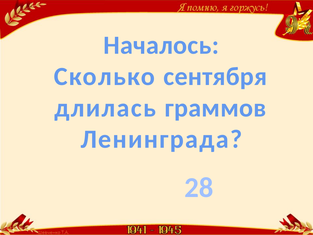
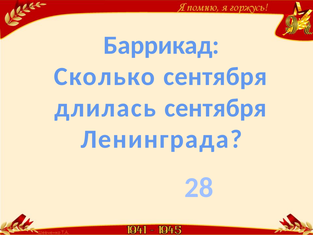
Началось: Началось -> Баррикад (161, 45)
длилась граммов: граммов -> сентября (216, 108)
